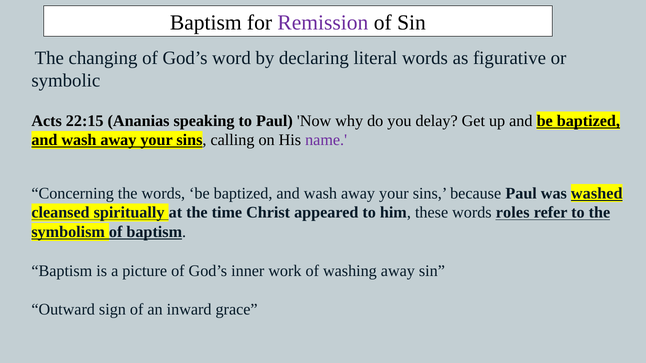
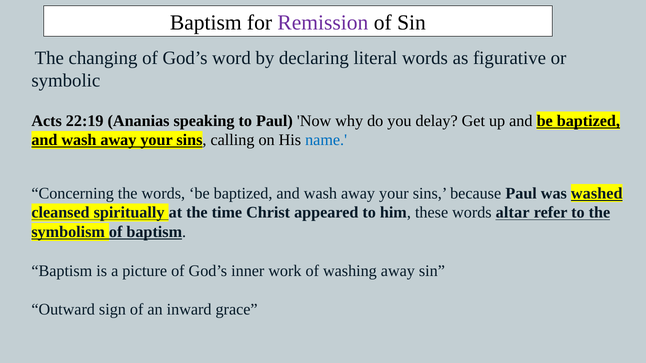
22:15: 22:15 -> 22:19 (85, 121)
name colour: purple -> blue (326, 140)
roles: roles -> altar (513, 213)
